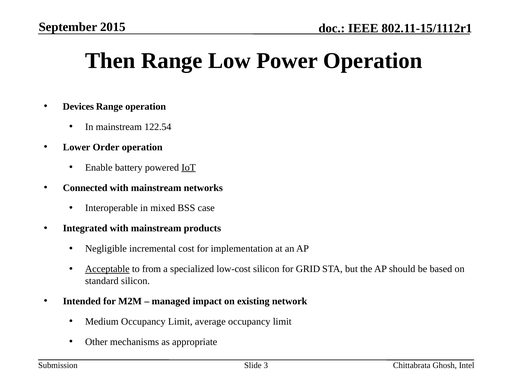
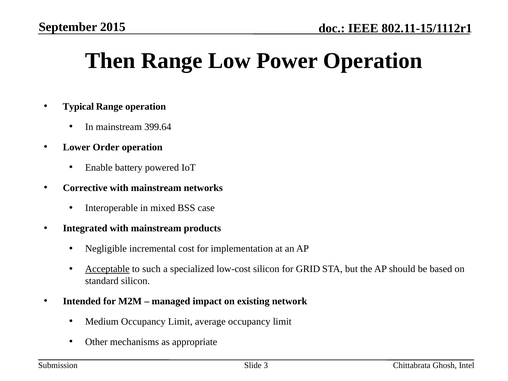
Devices: Devices -> Typical (78, 106)
122.54: 122.54 -> 399.64 (158, 127)
IoT underline: present -> none (189, 167)
Connected: Connected -> Corrective (85, 188)
from: from -> such (151, 269)
